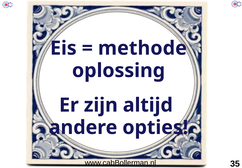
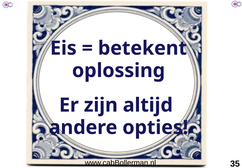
methode: methode -> betekent (142, 48)
